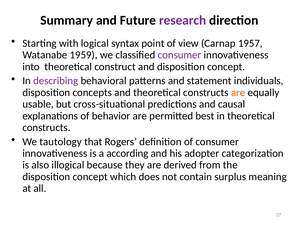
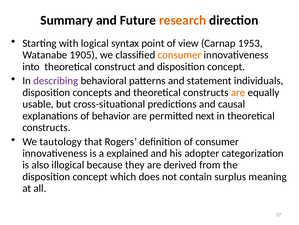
research colour: purple -> orange (183, 20)
1957: 1957 -> 1953 (250, 43)
1959: 1959 -> 1905 (84, 55)
consumer colour: purple -> orange (179, 55)
best: best -> next (205, 115)
according: according -> explained (127, 153)
